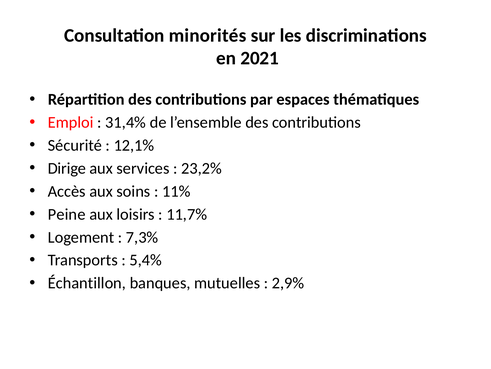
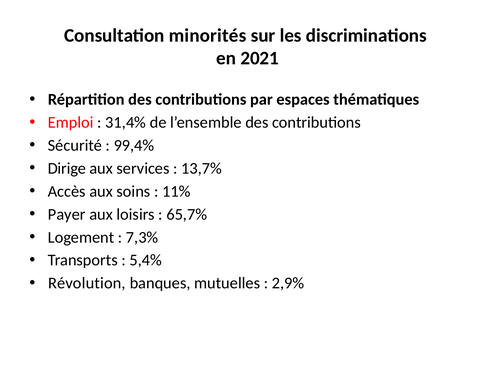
12,1%: 12,1% -> 99,4% (134, 145)
23,2%: 23,2% -> 13,7% (202, 168)
Peine: Peine -> Payer (67, 214)
11,7%: 11,7% -> 65,7% (187, 214)
Échantillon: Échantillon -> Révolution (87, 283)
